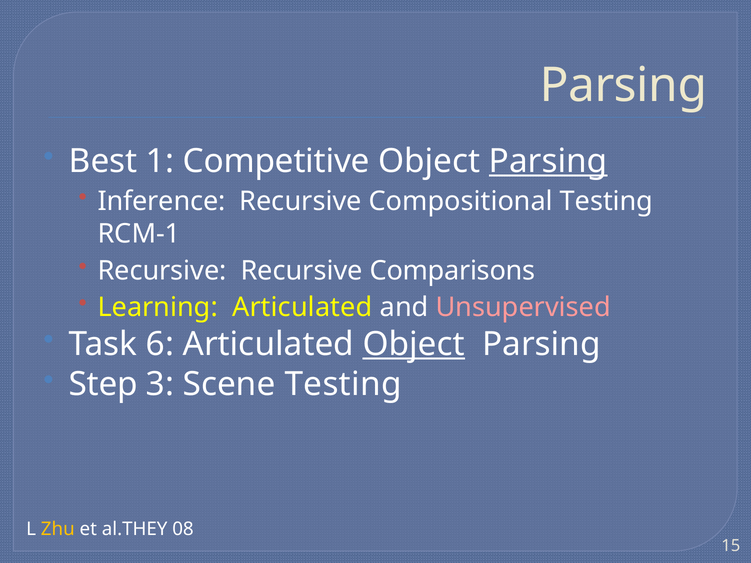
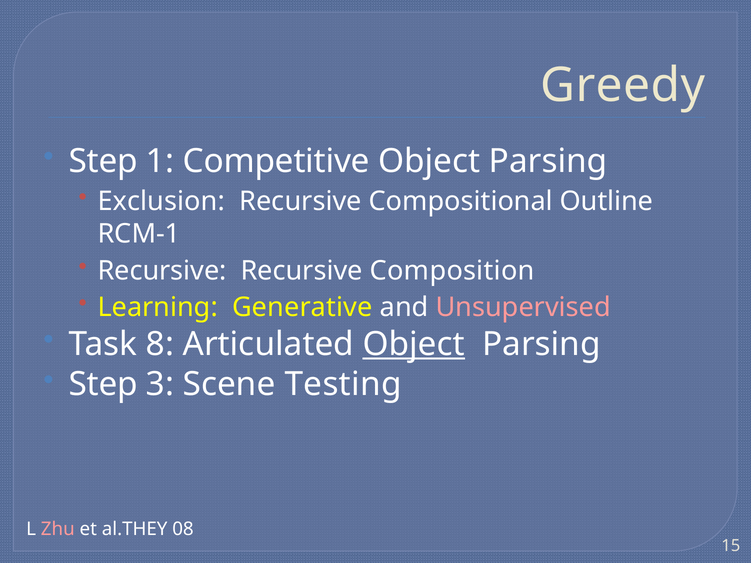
Parsing: Parsing -> Greedy (623, 86)
Best: Best -> Step (103, 161)
Parsing underline: present -> none (548, 161)
Inference: Inference -> Exclusion (161, 201)
Compositional Testing: Testing -> Outline (606, 201)
Comparisons: Comparisons -> Composition (452, 271)
Learning Articulated: Articulated -> Generative (302, 308)
6: 6 -> 8 (160, 344)
Zhu colour: yellow -> pink (58, 529)
